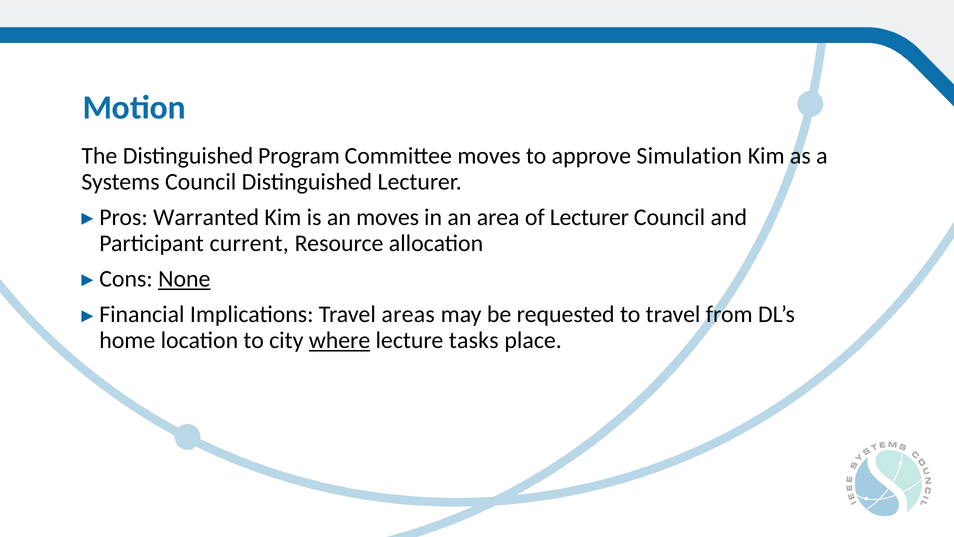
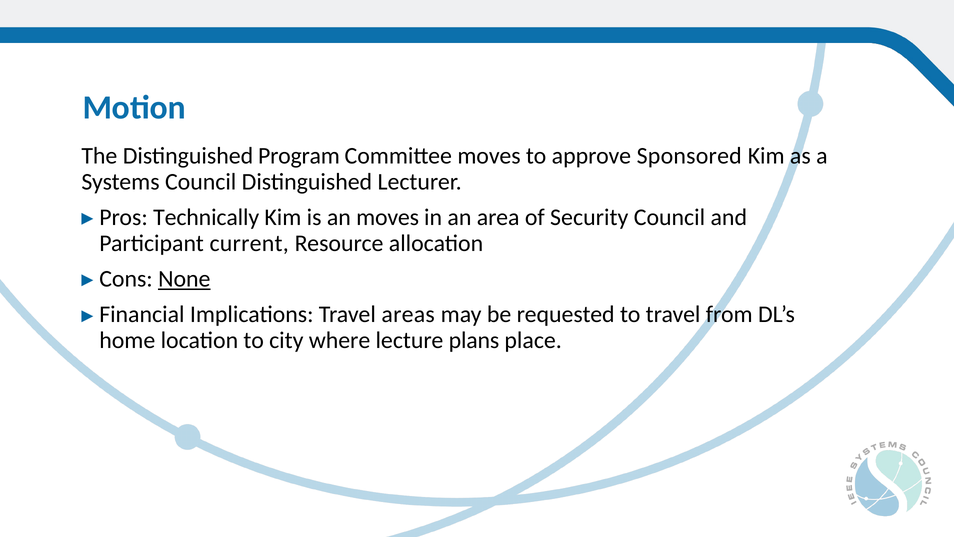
Simulation: Simulation -> Sponsored (689, 156)
Warranted: Warranted -> Technically (206, 217)
of Lecturer: Lecturer -> Security (589, 217)
where underline: present -> none (340, 340)
tasks: tasks -> plans (474, 340)
